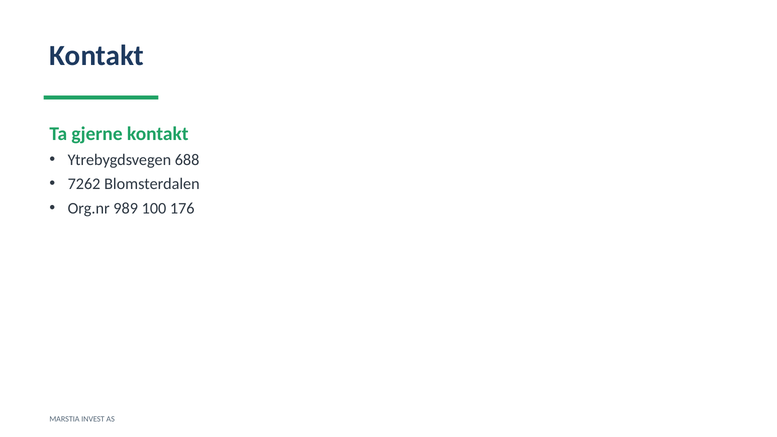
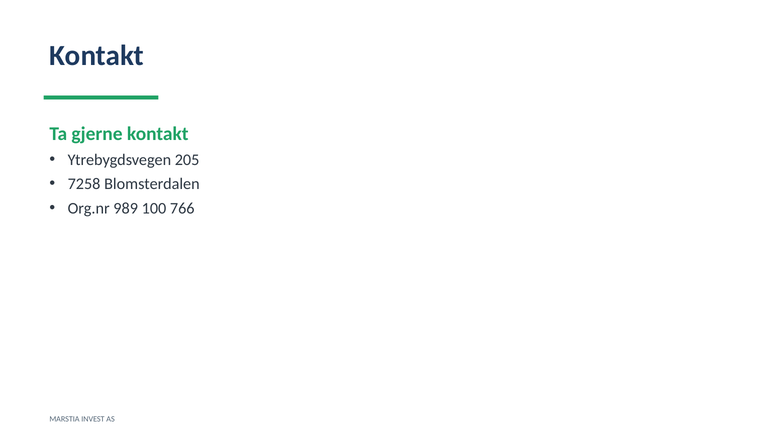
688: 688 -> 205 (187, 160)
7262: 7262 -> 7258 (84, 184)
176: 176 -> 766 (182, 208)
